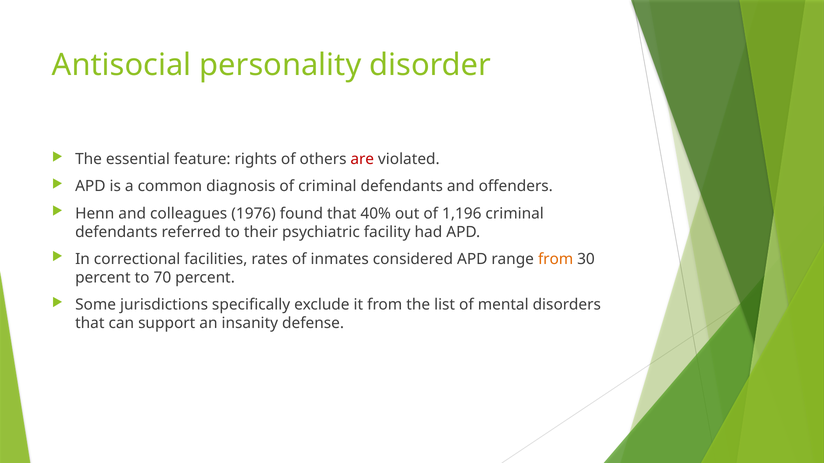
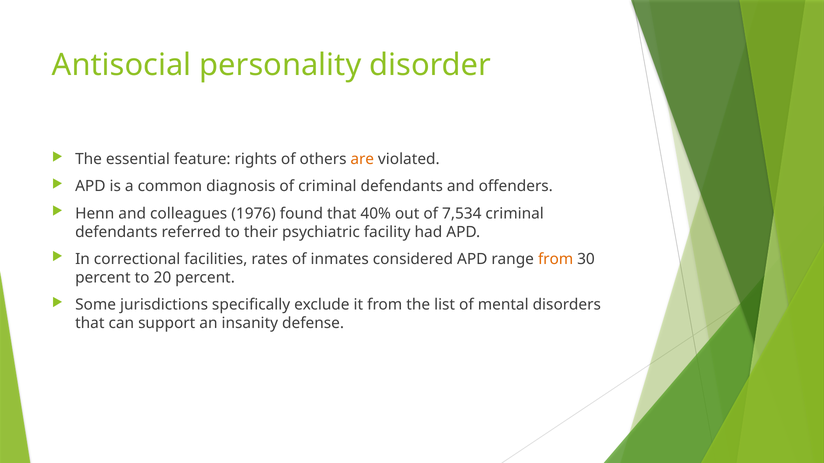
are colour: red -> orange (362, 159)
1,196: 1,196 -> 7,534 (462, 214)
70: 70 -> 20 (162, 278)
